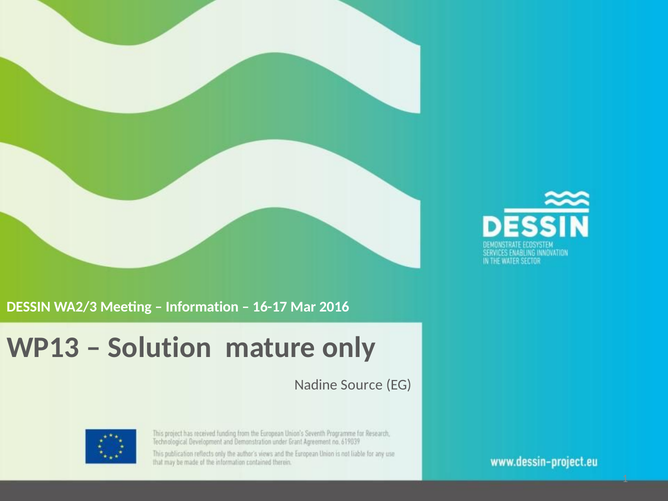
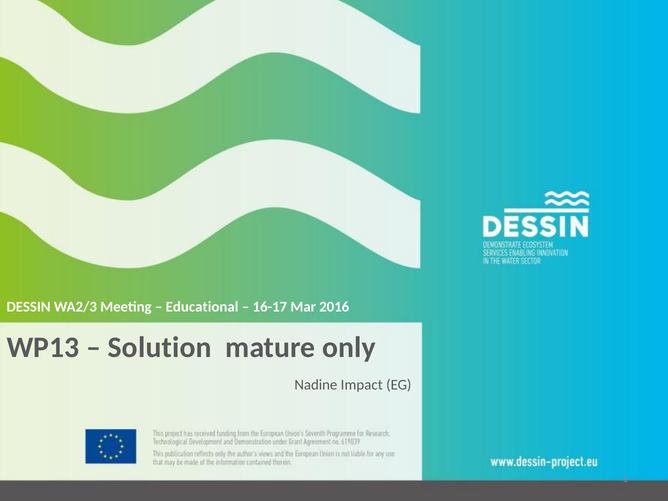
Information: Information -> Educational (202, 307)
Source: Source -> Impact (362, 385)
